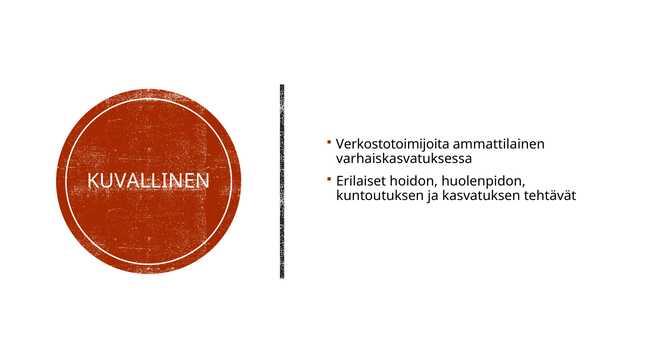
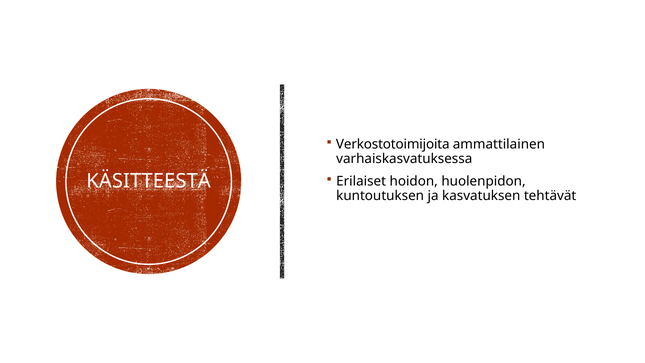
KUVALLINEN: KUVALLINEN -> KÄSITTEESTÄ (149, 181)
